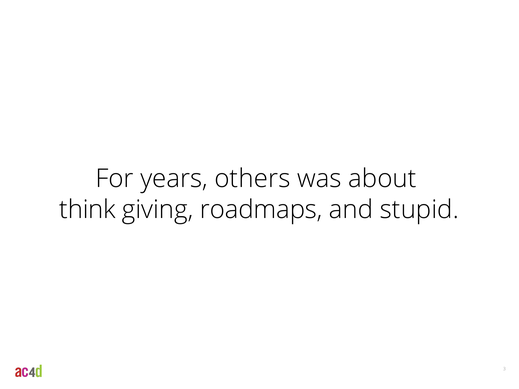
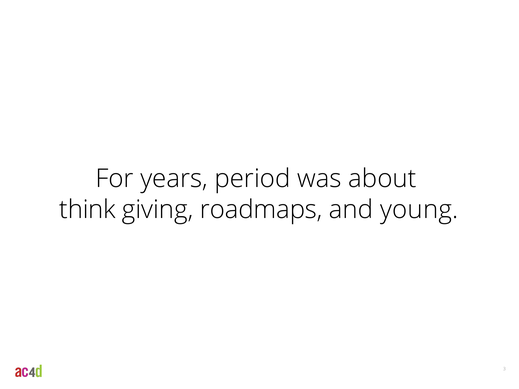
others: others -> period (252, 179)
stupid: stupid -> young (419, 210)
